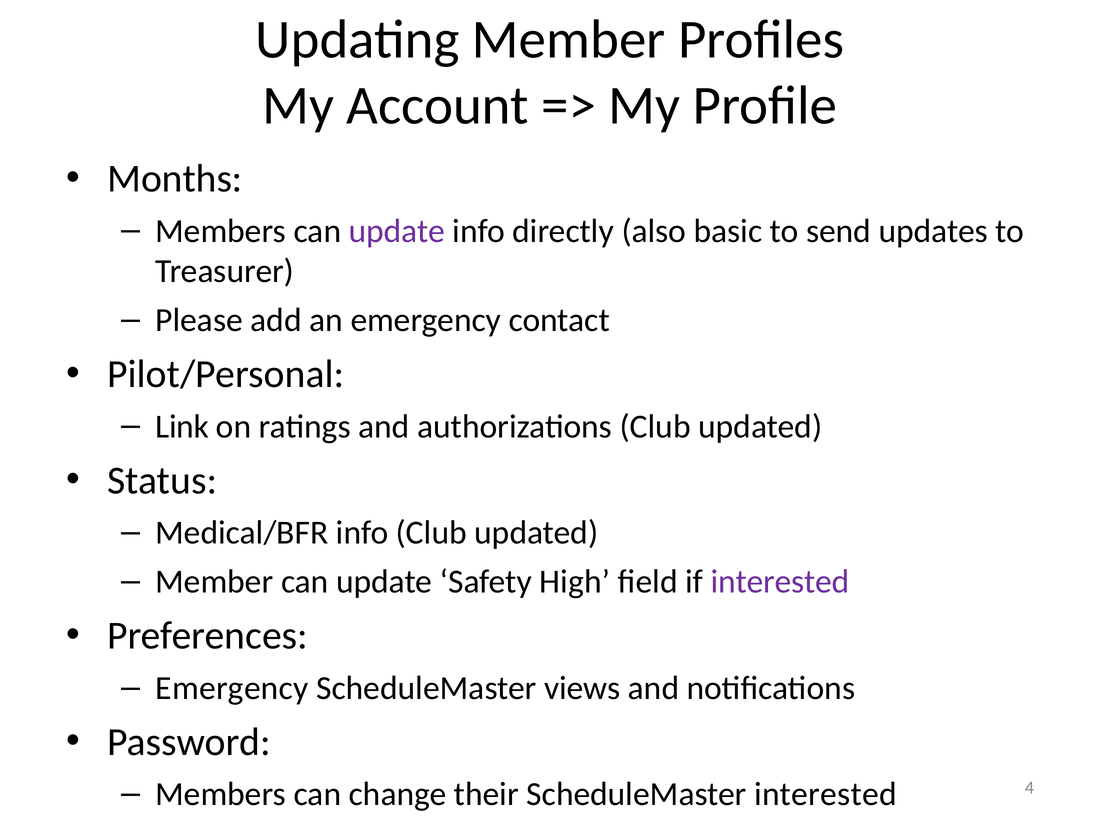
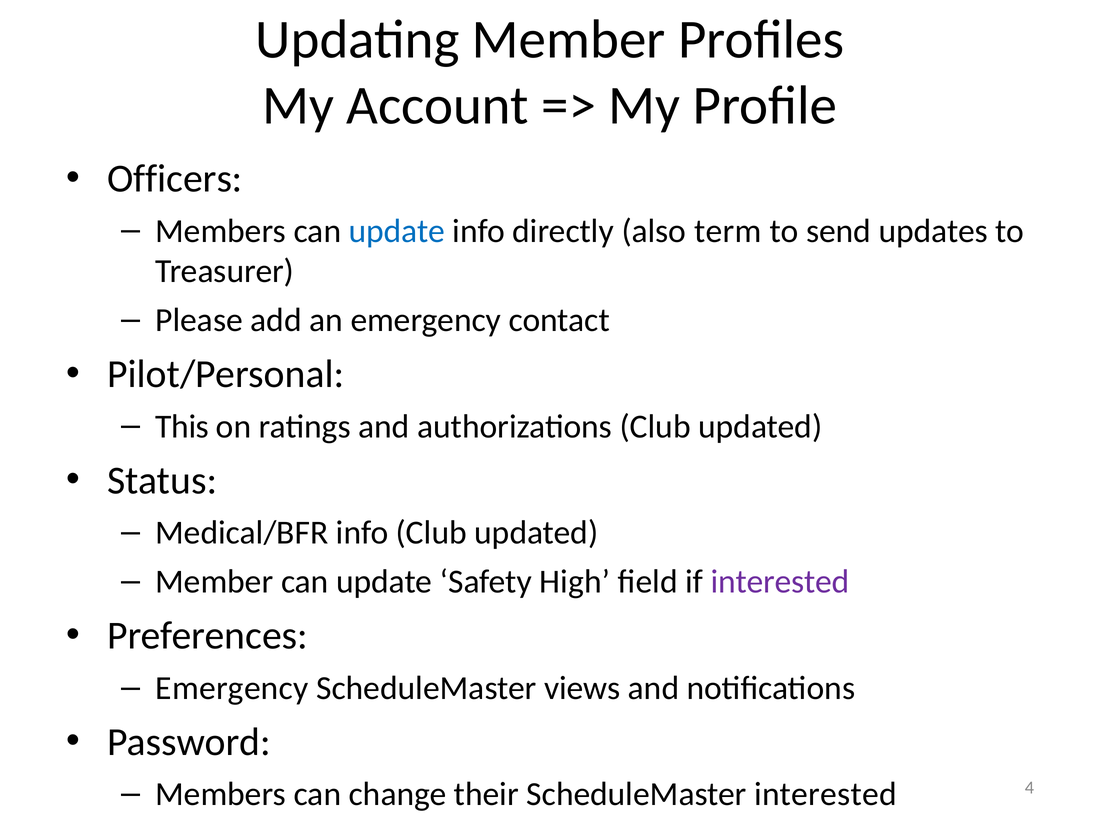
Months: Months -> Officers (175, 179)
update colour: purple -> blue (397, 231)
basic: basic -> term (728, 231)
Link: Link -> This (182, 426)
